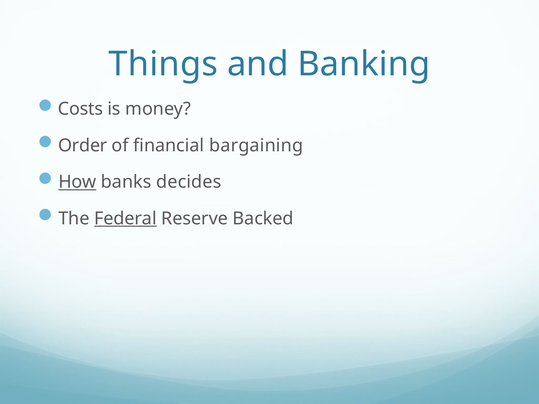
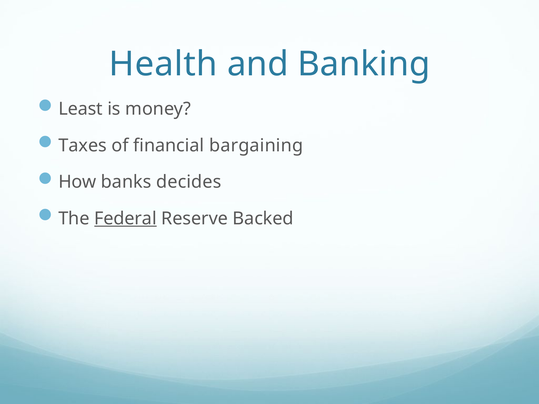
Things: Things -> Health (163, 64)
Costs: Costs -> Least (81, 109)
Order: Order -> Taxes (83, 146)
How underline: present -> none (77, 182)
